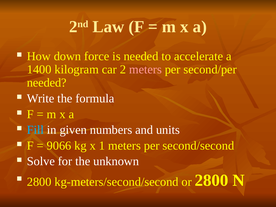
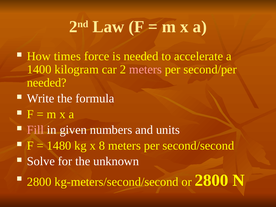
down: down -> times (67, 56)
Fill colour: light blue -> pink (35, 130)
9066: 9066 -> 1480 (59, 146)
1: 1 -> 8 (102, 146)
